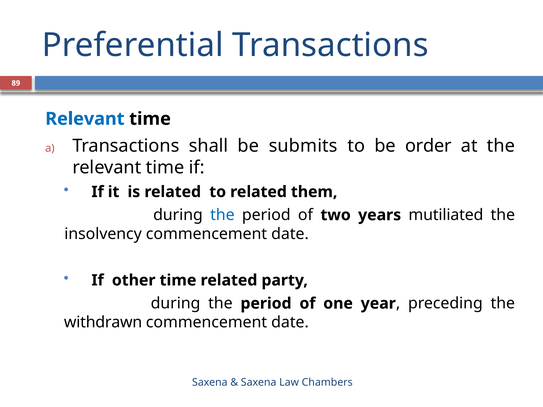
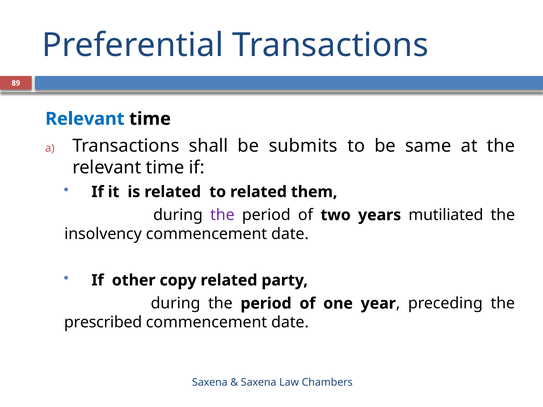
order: order -> same (428, 146)
the colour: blue -> purple (222, 215)
other time: time -> copy (178, 280)
withdrawn: withdrawn -> prescribed (103, 323)
